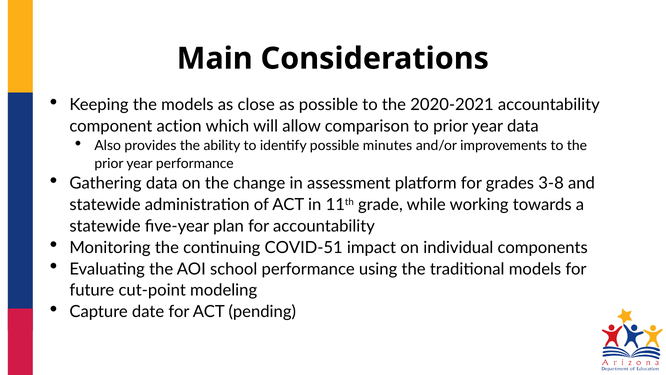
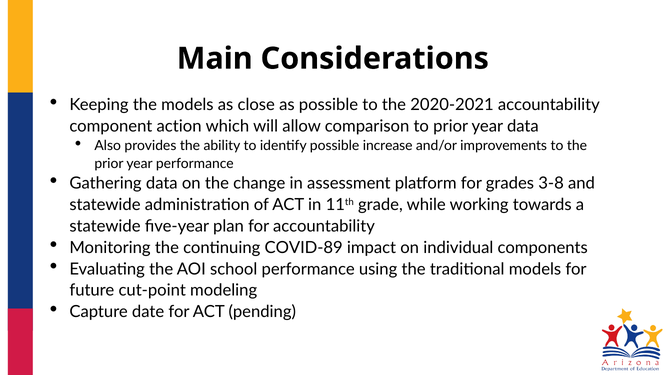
minutes: minutes -> increase (388, 146)
COVID-51: COVID-51 -> COVID-89 (304, 247)
